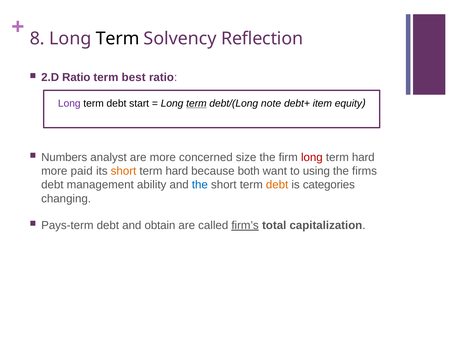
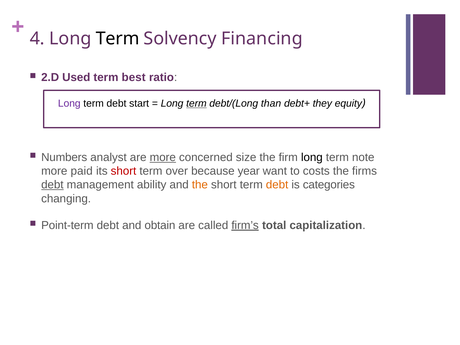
8: 8 -> 4 (37, 39)
Reflection: Reflection -> Financing (262, 39)
2.D Ratio: Ratio -> Used (76, 77)
note: note -> than (271, 103)
item: item -> they (322, 103)
more underline: none -> present (163, 157)
long colour: red -> black (312, 157)
hard: hard -> note (363, 157)
short colour: orange -> red (123, 171)
hard: hard -> over (177, 171)
both: both -> year (249, 171)
using: using -> costs (316, 171)
debt underline: none -> present (52, 185)
the colour: blue -> orange (200, 185)
Pays-term: Pays-term -> Point-term (67, 225)
